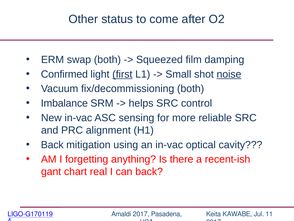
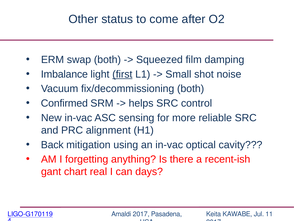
Confirmed: Confirmed -> Imbalance (64, 74)
noise underline: present -> none (229, 74)
Imbalance: Imbalance -> Confirmed (64, 103)
can back: back -> days (149, 171)
